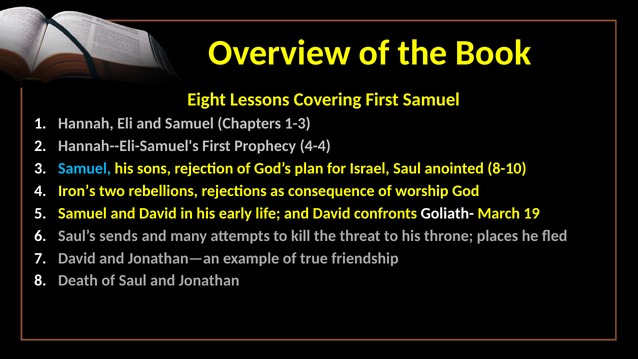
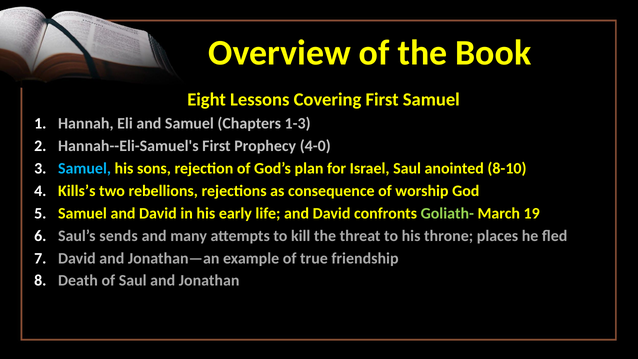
4-4: 4-4 -> 4-0 (315, 146)
Iron’s: Iron’s -> Kills’s (77, 191)
Goliath- colour: white -> light green (447, 213)
